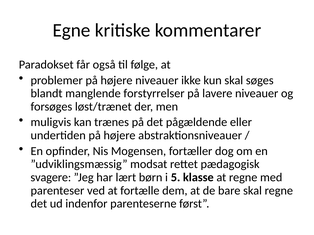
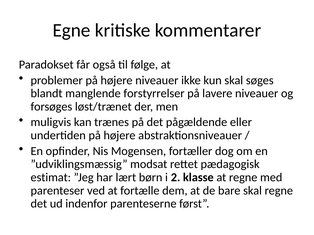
svagere: svagere -> estimat (51, 178)
5: 5 -> 2 (176, 178)
